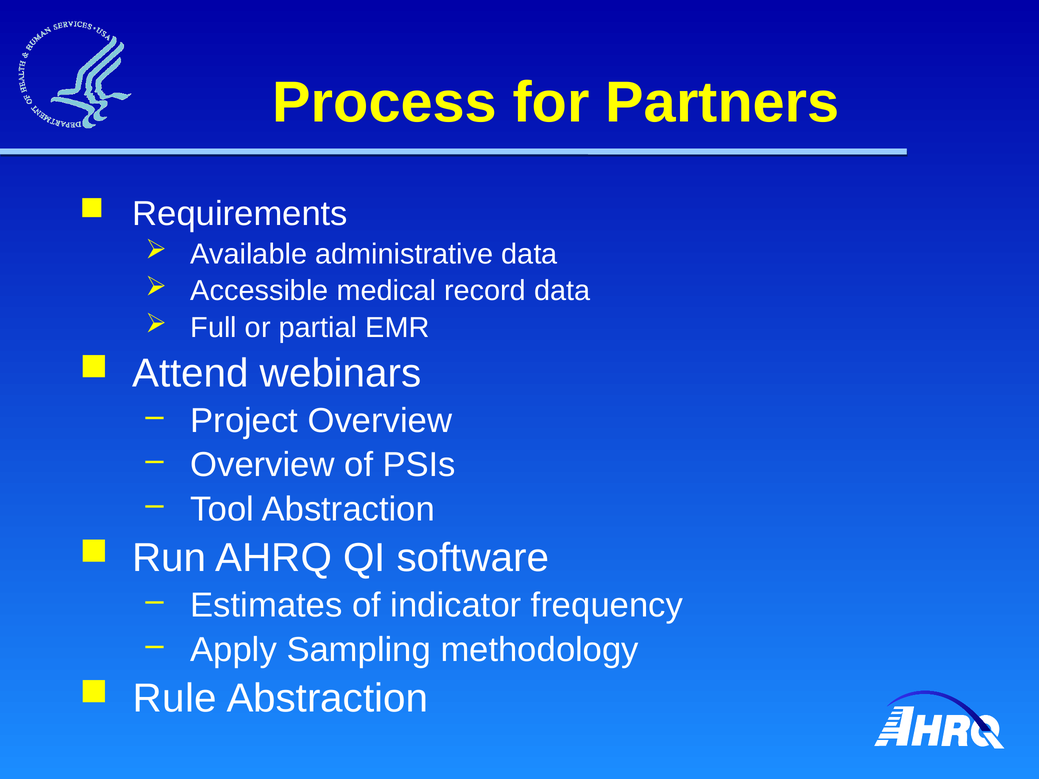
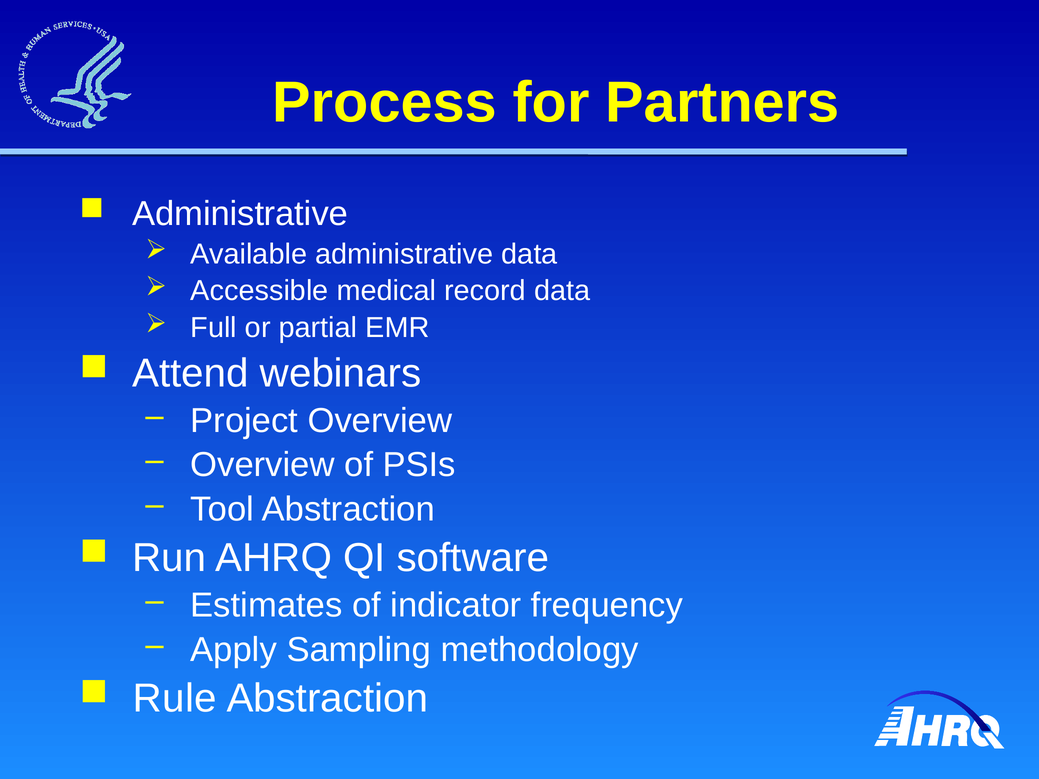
Requirements: Requirements -> Administrative (240, 214)
